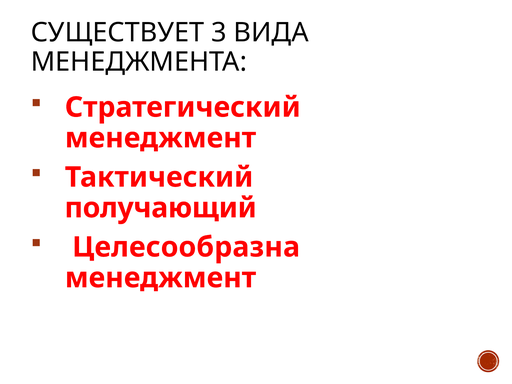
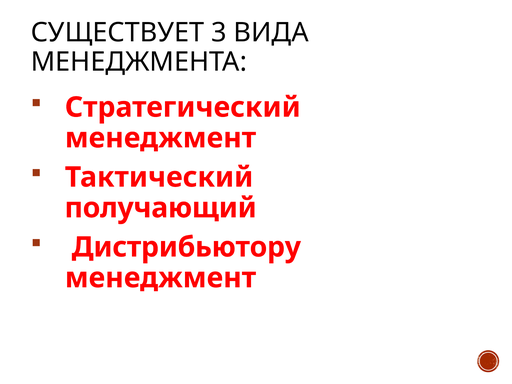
Целесообразна: Целесообразна -> Дистрибьютору (186, 247)
